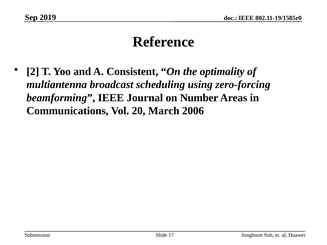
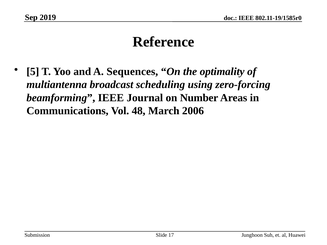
2: 2 -> 5 (33, 72)
Consistent: Consistent -> Sequences (132, 72)
20: 20 -> 48 (139, 111)
